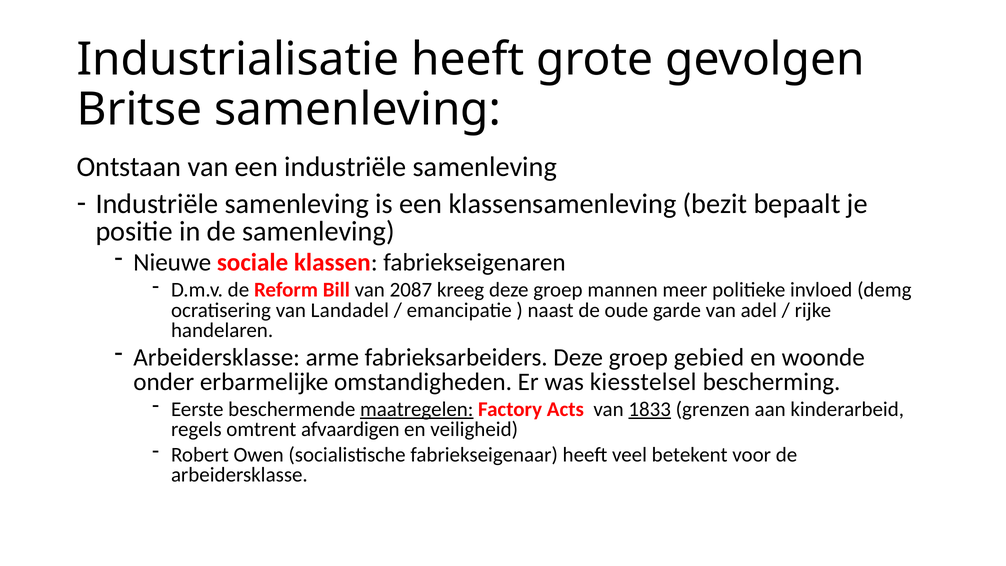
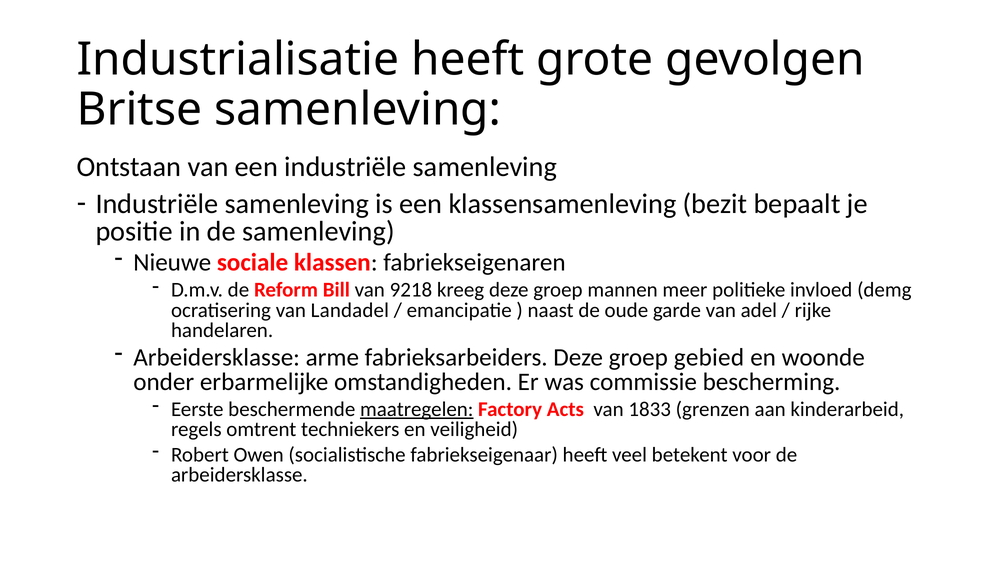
2087: 2087 -> 9218 (411, 290)
kiesstelsel: kiesstelsel -> commissie (643, 382)
1833 underline: present -> none (650, 409)
afvaardigen: afvaardigen -> techniekers (350, 429)
